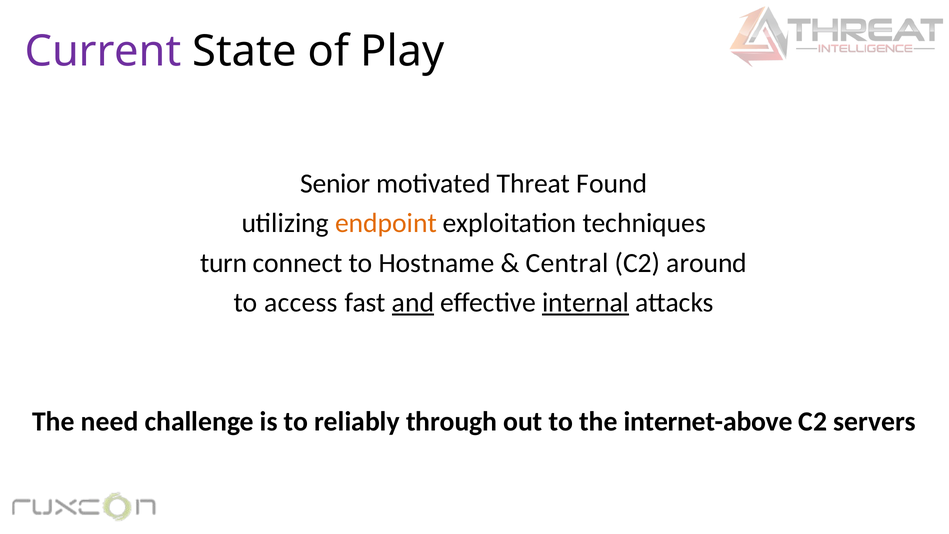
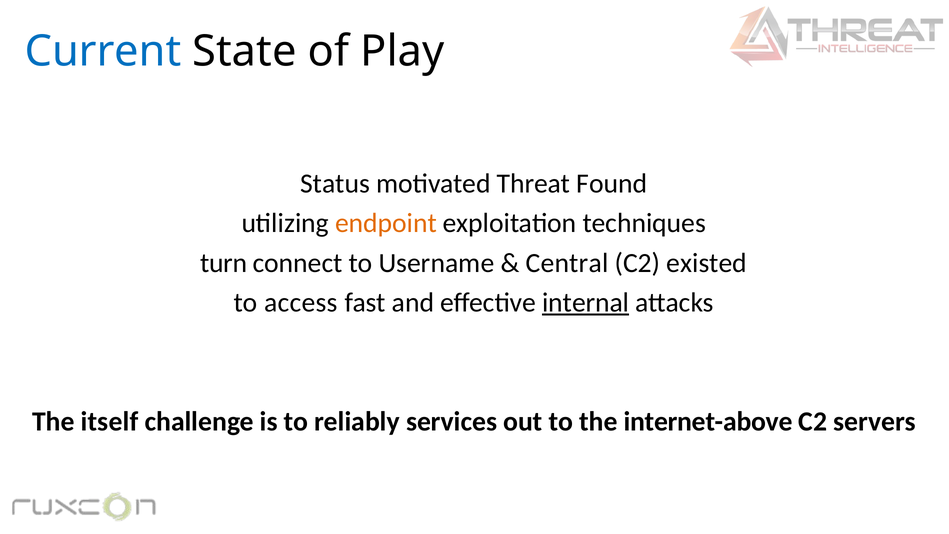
Current colour: purple -> blue (103, 51)
Senior: Senior -> Status (335, 183)
Hostname: Hostname -> Username (436, 263)
around: around -> existed (707, 263)
and underline: present -> none (413, 303)
need: need -> itself (109, 422)
through: through -> services (452, 422)
